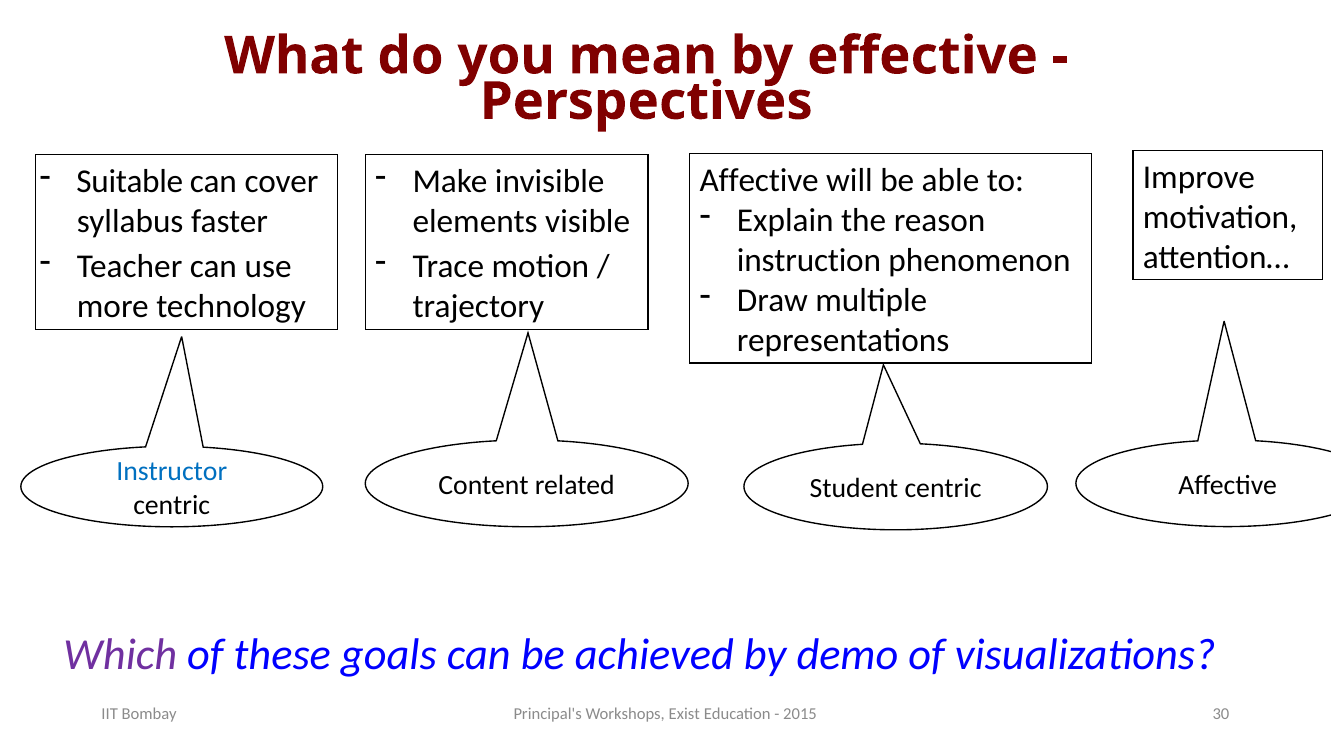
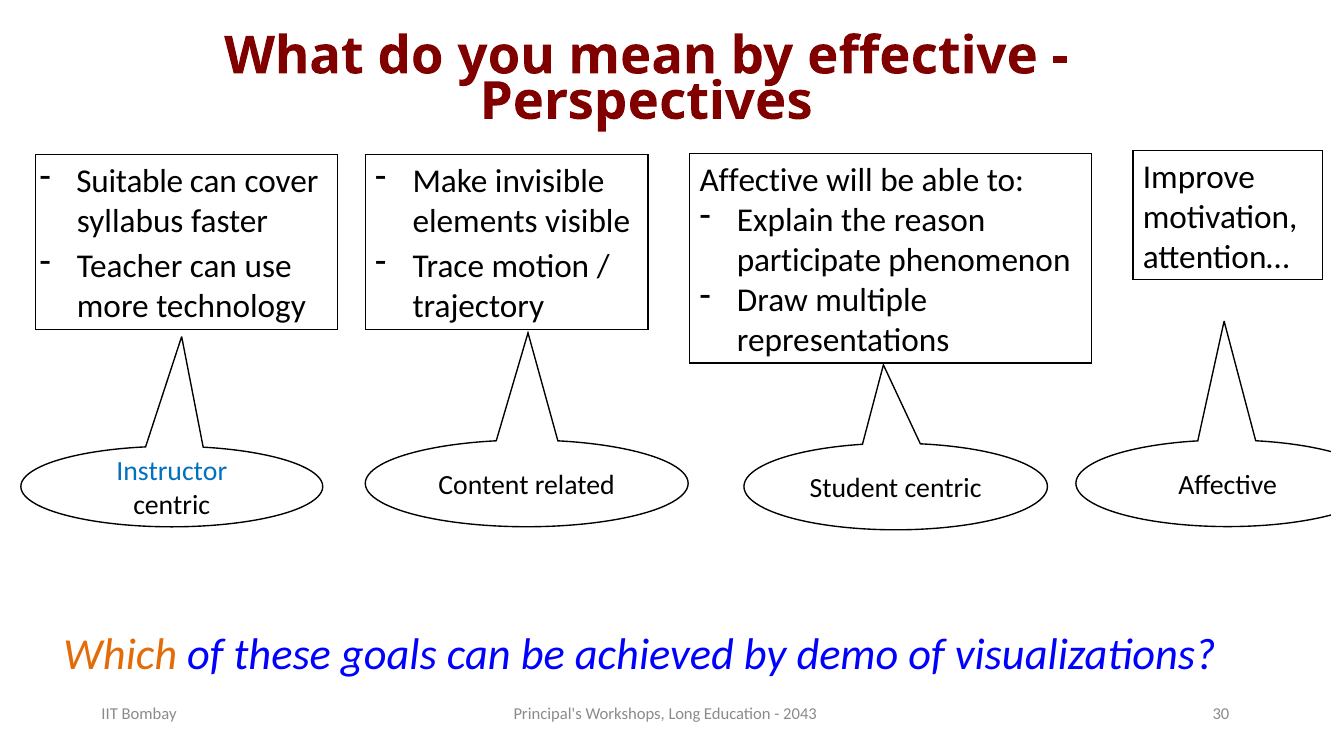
instruction: instruction -> participate (809, 261)
Which colour: purple -> orange (120, 655)
Exist: Exist -> Long (684, 715)
2015: 2015 -> 2043 (800, 715)
